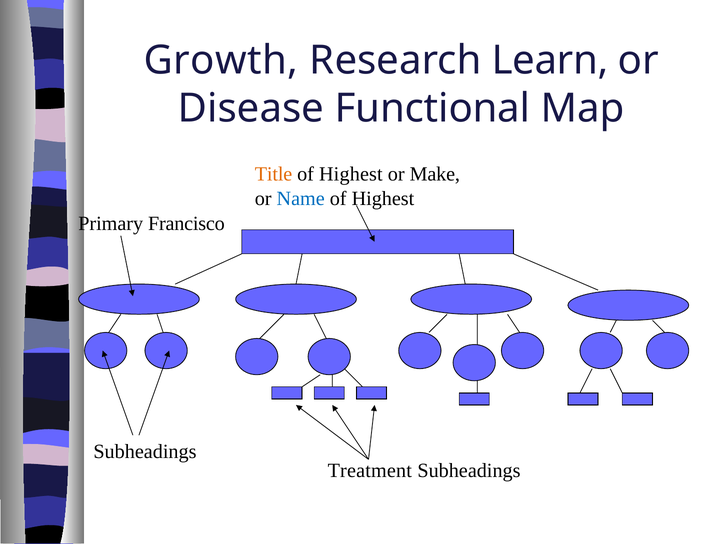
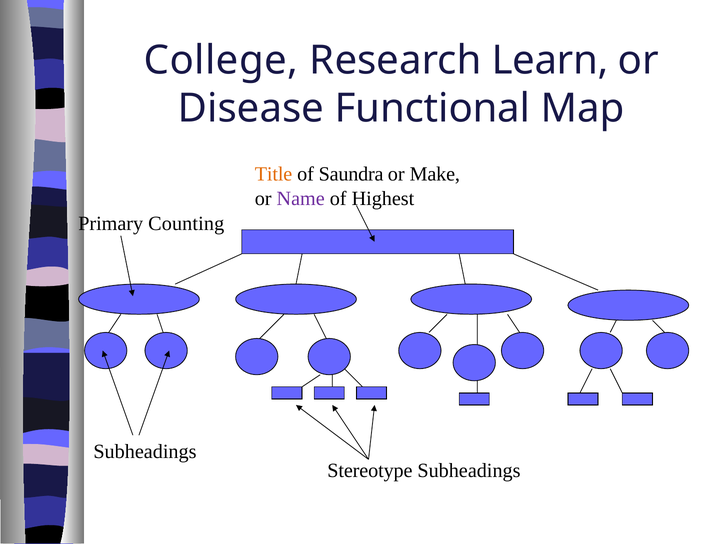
Growth: Growth -> College (221, 60)
Highest: Highest -> Saundra (351, 174)
Name colour: blue -> purple (301, 198)
Francisco: Francisco -> Counting (186, 224)
Treatment: Treatment -> Stereotype (370, 470)
